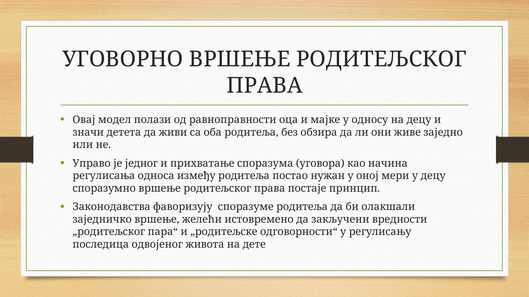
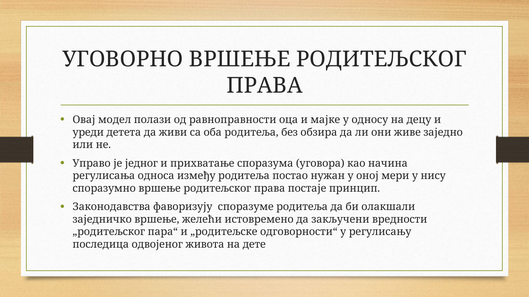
значи: значи -> уреди (88, 133)
у децу: децу -> нису (433, 176)
